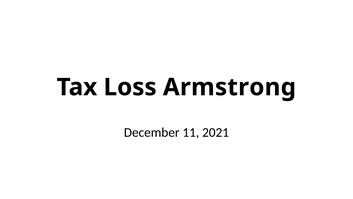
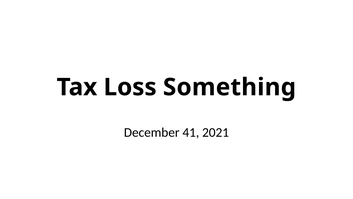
Armstrong: Armstrong -> Something (229, 87)
11: 11 -> 41 (191, 132)
